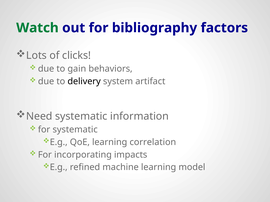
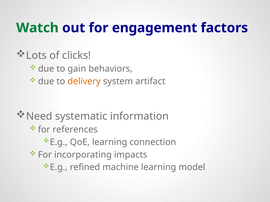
bibliography: bibliography -> engagement (155, 28)
delivery colour: black -> orange (84, 82)
for systematic: systematic -> references (75, 130)
correlation: correlation -> connection (153, 142)
